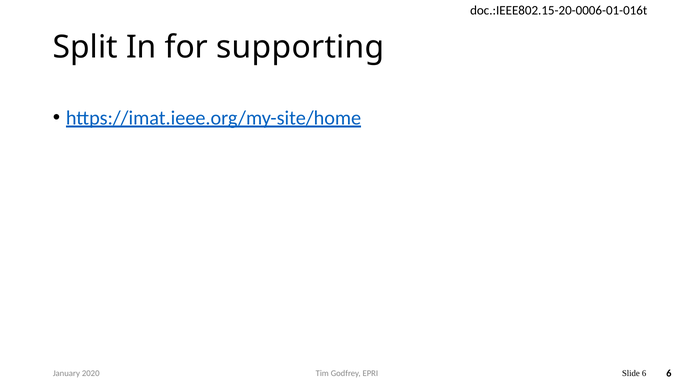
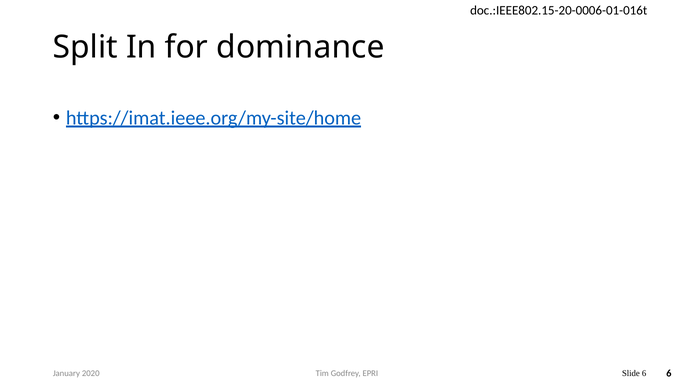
supporting: supporting -> dominance (301, 47)
